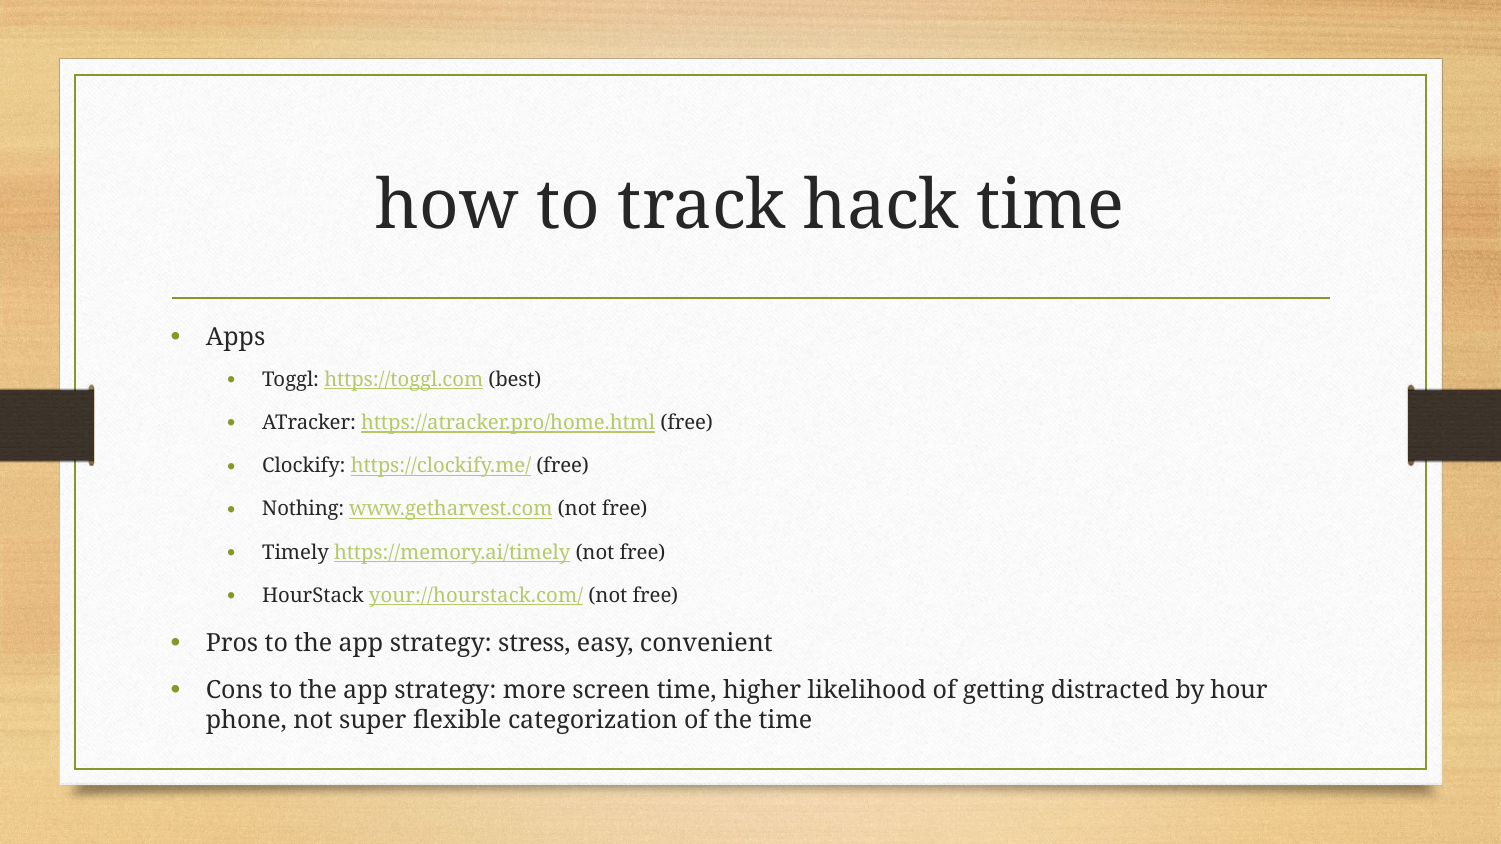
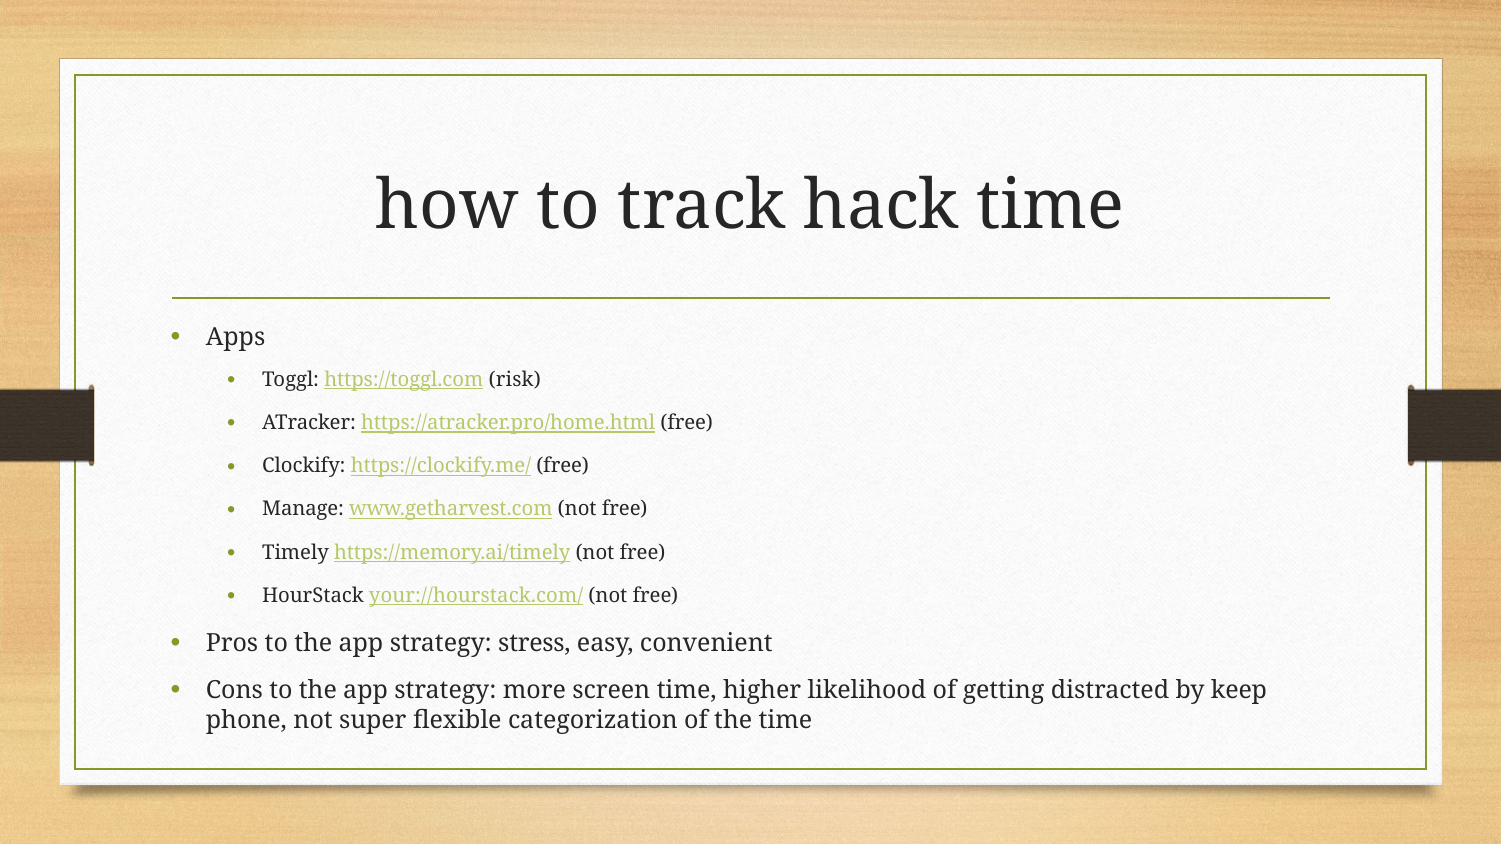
best: best -> risk (515, 380)
Nothing: Nothing -> Manage (303, 509)
hour: hour -> keep (1239, 690)
